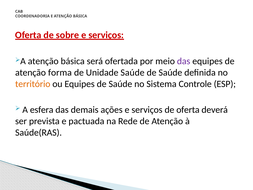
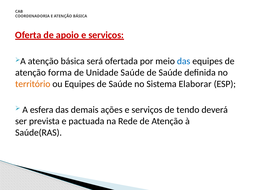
sobre: sobre -> apoio (68, 35)
das colour: purple -> blue (184, 61)
Controle: Controle -> Elaborar (195, 84)
de oferta: oferta -> tendo (188, 110)
